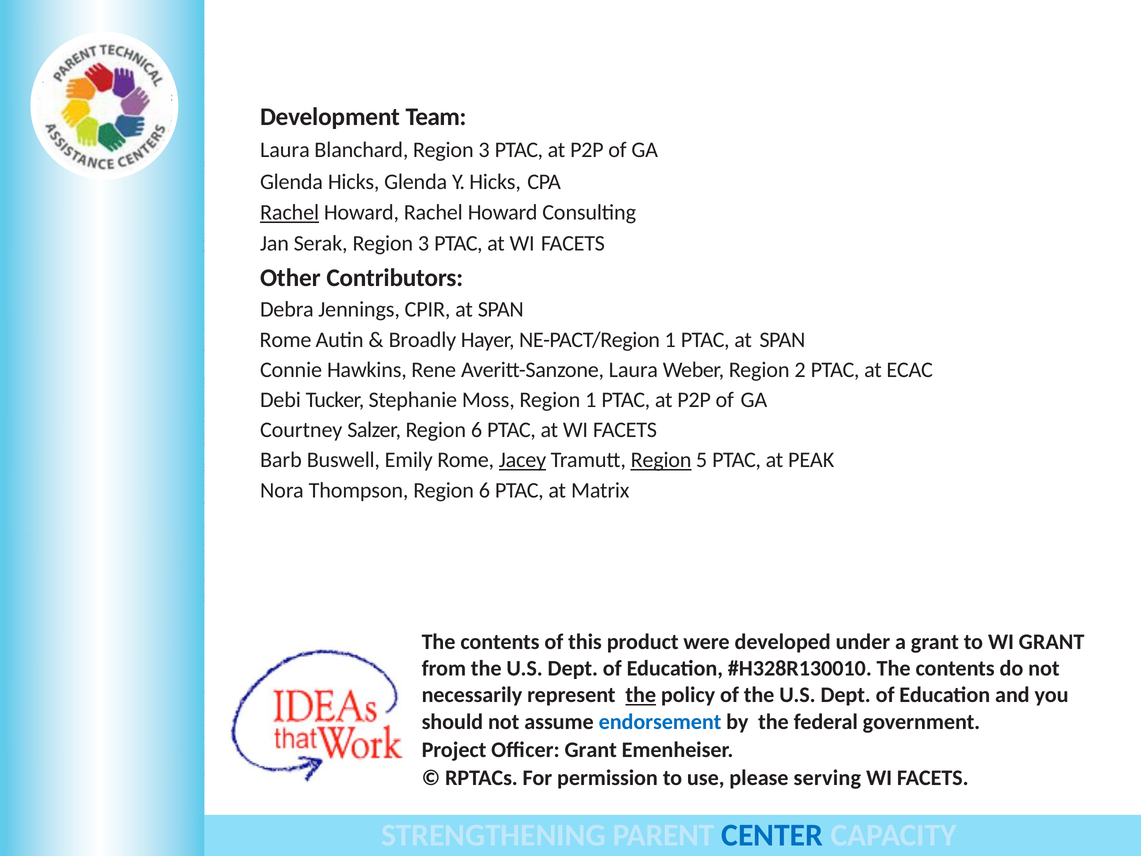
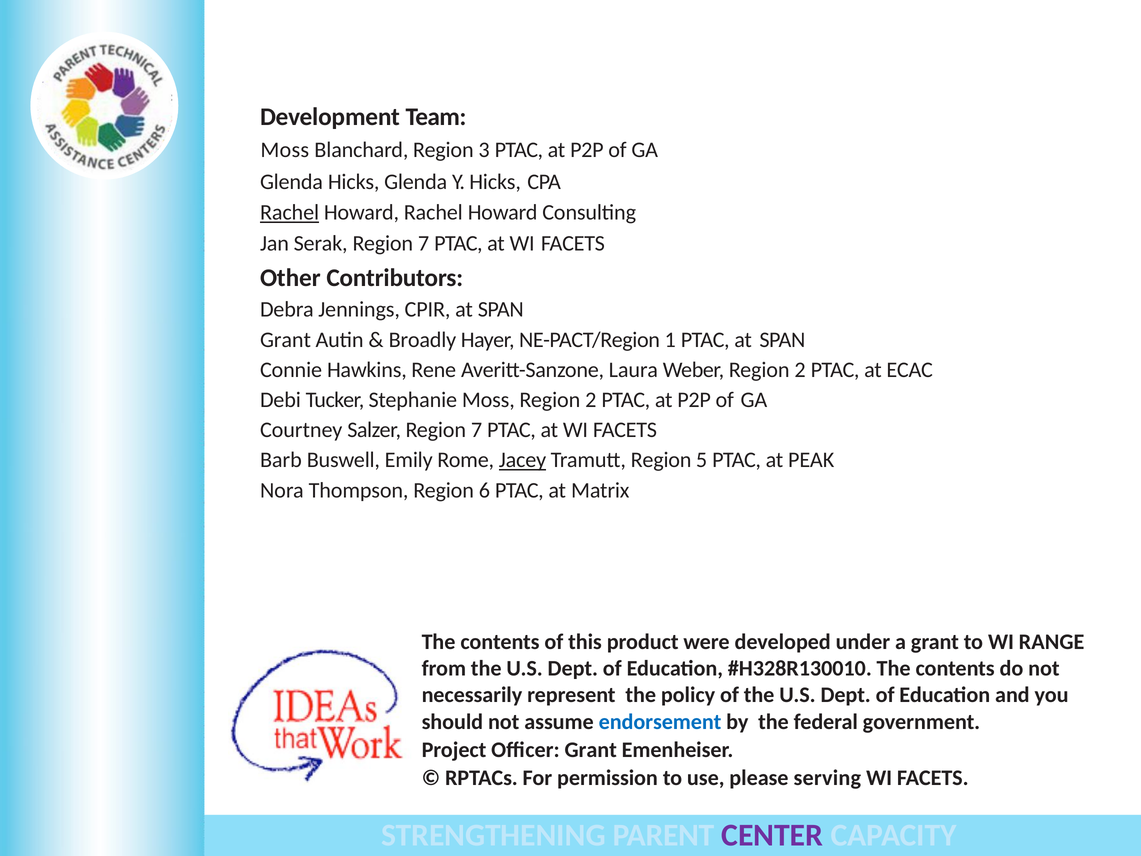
Laura: Laura -> Moss (285, 150)
Serak Region 3: 3 -> 7 (424, 243)
Rome: Rome -> Grant (285, 340)
Moss Region 1: 1 -> 2 (591, 400)
Salzer Region 6: 6 -> 7 (477, 430)
Region underline: present -> none (661, 460)
WI GRANT: GRANT -> RANGE (1052, 642)
the underline: present -> none (641, 695)
CENTER colour: blue -> purple (772, 835)
